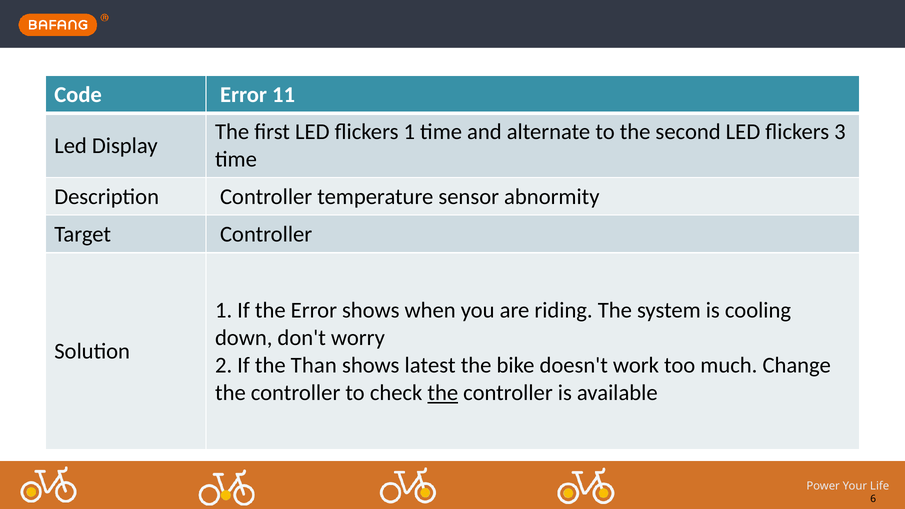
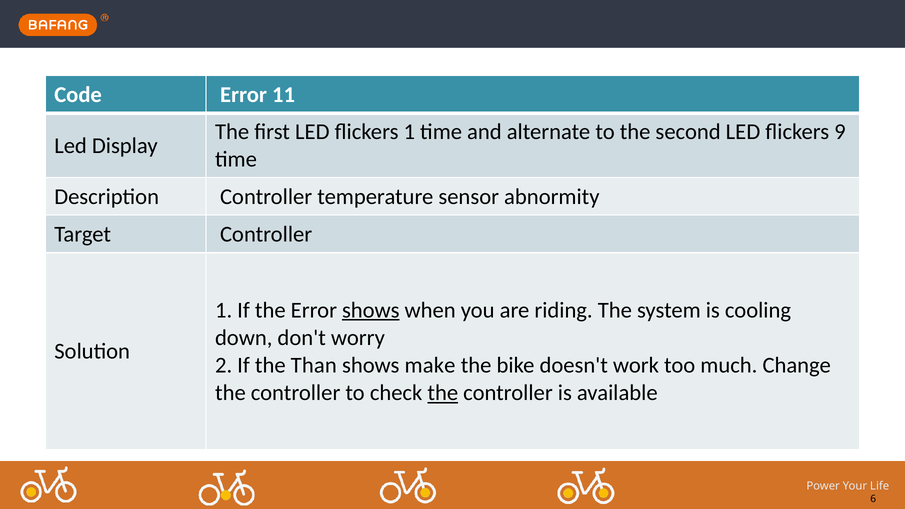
3: 3 -> 9 (840, 132)
shows underline: none -> present (371, 310)
latest: latest -> make (430, 365)
